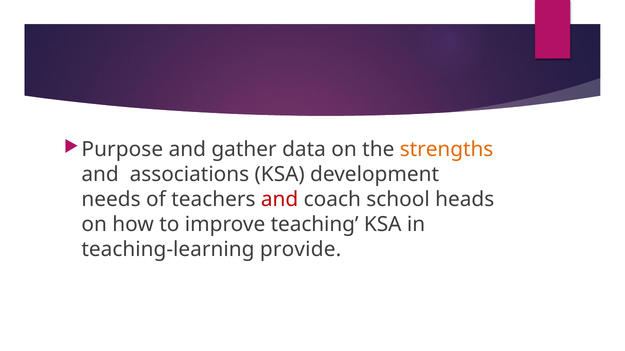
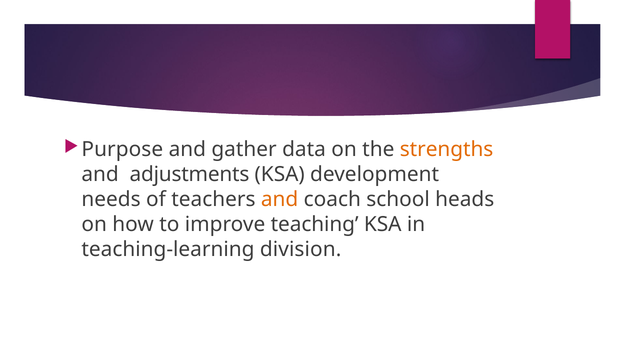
associations: associations -> adjustments (190, 175)
and colour: red -> orange (280, 200)
provide: provide -> division (301, 250)
